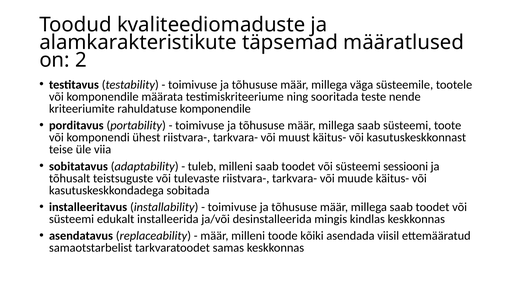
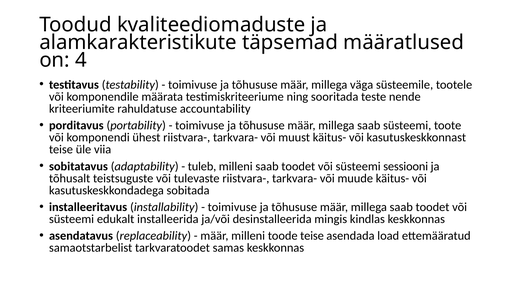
2: 2 -> 4 (81, 60)
rahuldatuse komponendile: komponendile -> accountability (215, 109)
toode kõiki: kõiki -> teise (312, 236)
viisil: viisil -> load (388, 236)
